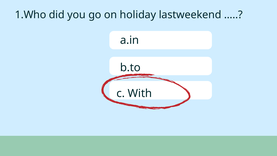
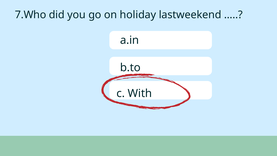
1.Who: 1.Who -> 7.Who (31, 15)
